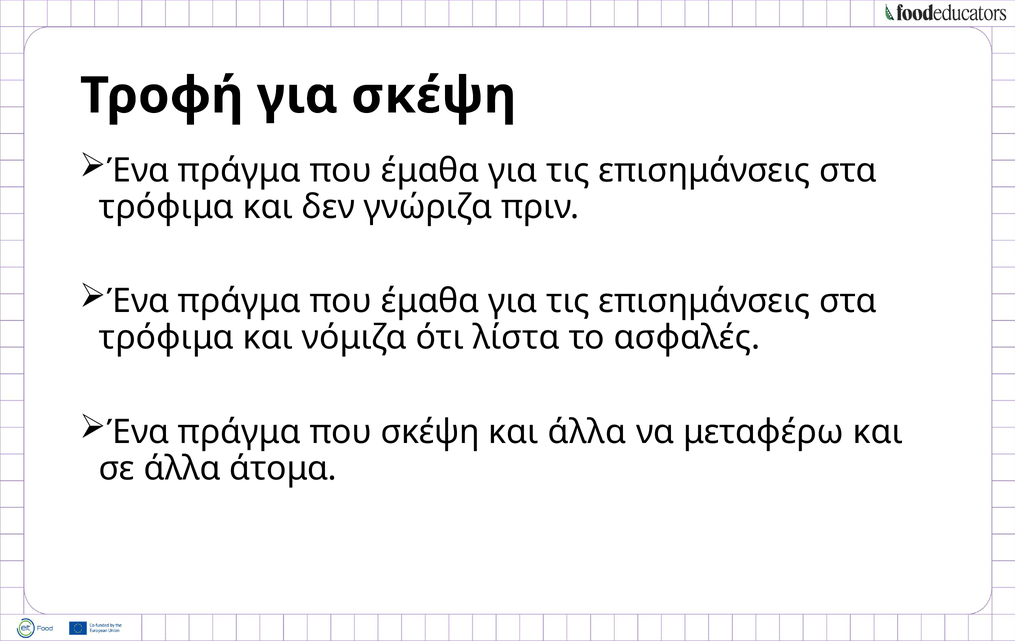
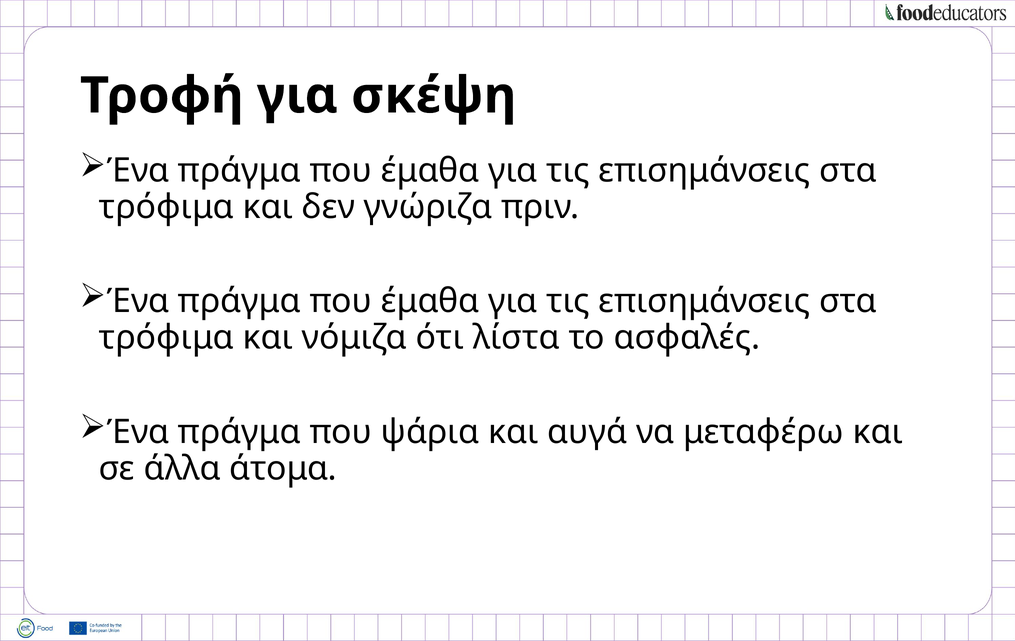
που σκέψη: σκέψη -> ψάρια (430, 432)
και άλλα: άλλα -> αυγά (587, 432)
